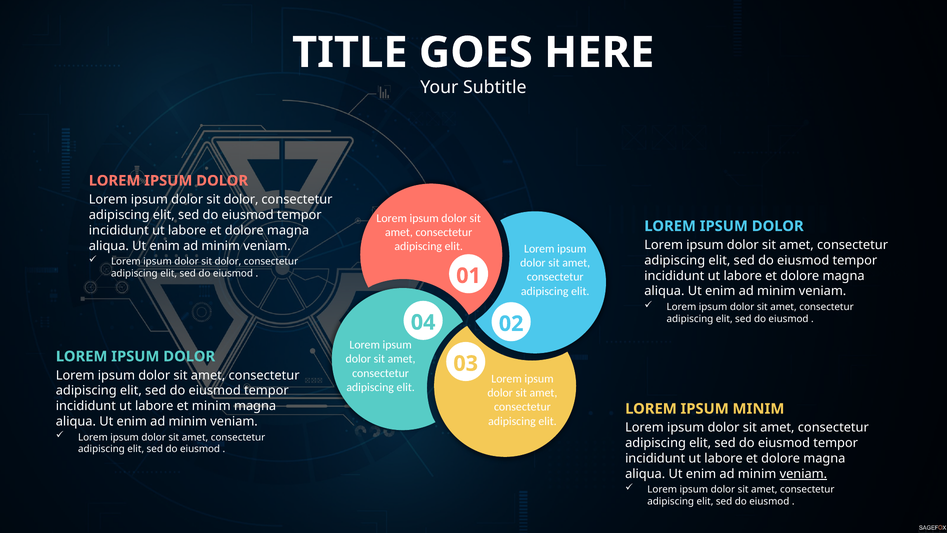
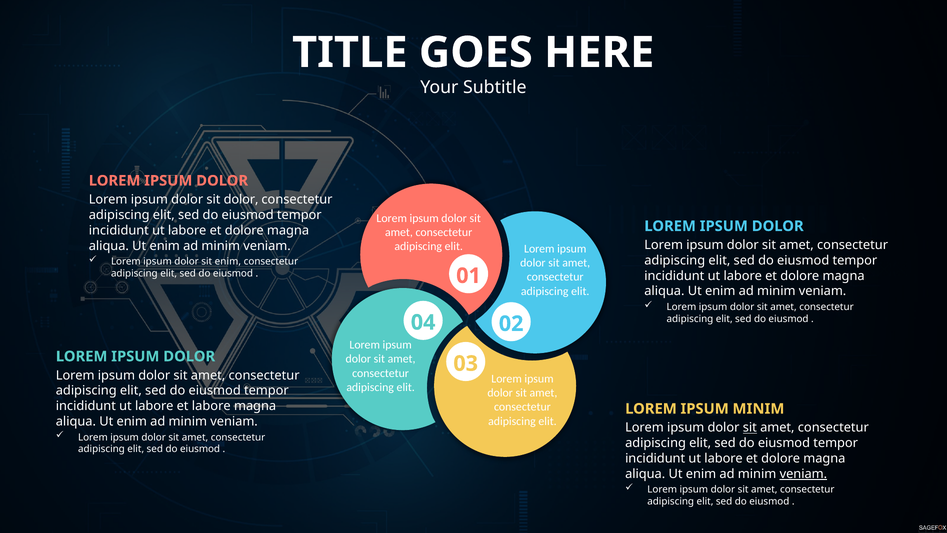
dolor: dolor -> enim (228, 261)
et minim: minim -> labore (211, 406)
sit underline: none -> present (750, 427)
